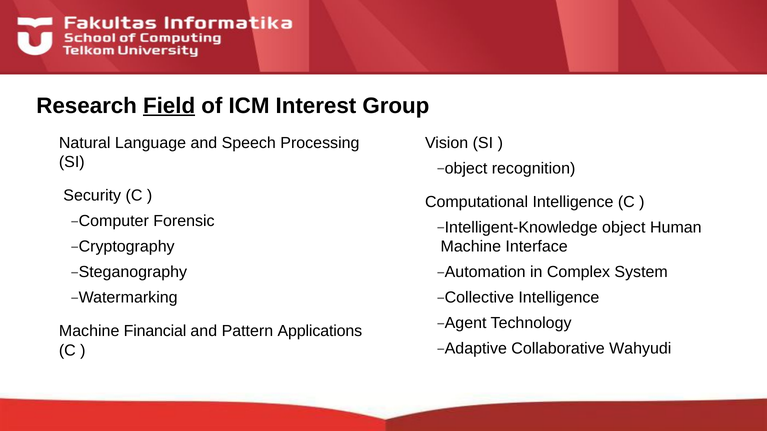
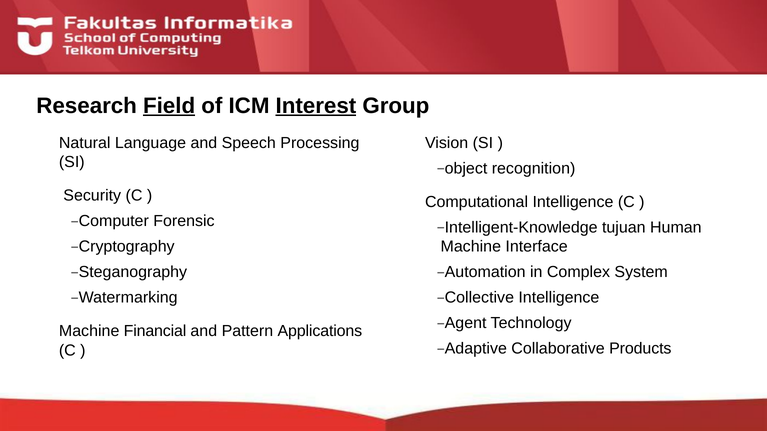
Interest underline: none -> present (316, 106)
Intelligent-Knowledge object: object -> tujuan (624, 228)
Wahyudi: Wahyudi -> Products (640, 349)
